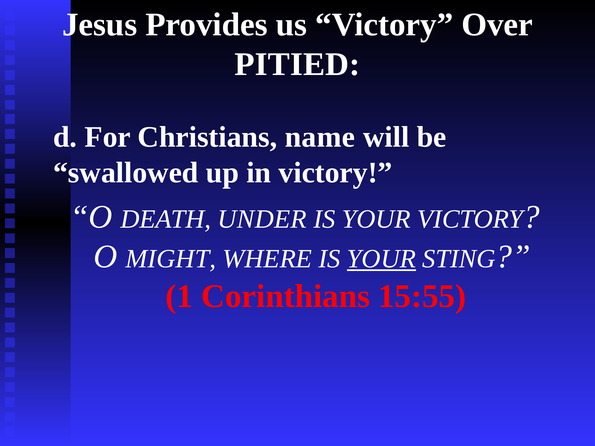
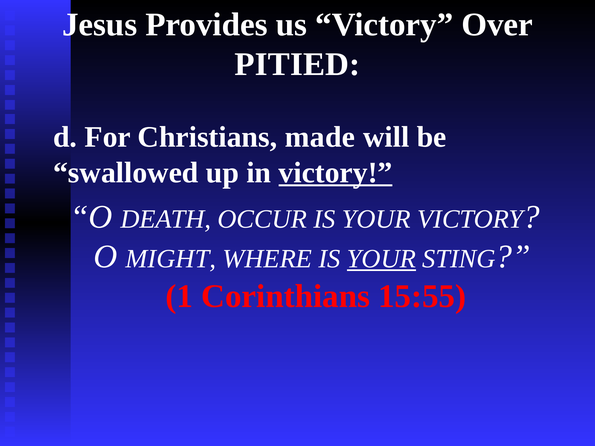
name: name -> made (320, 137)
victory underline: none -> present (336, 173)
UNDER: UNDER -> OCCUR (262, 219)
